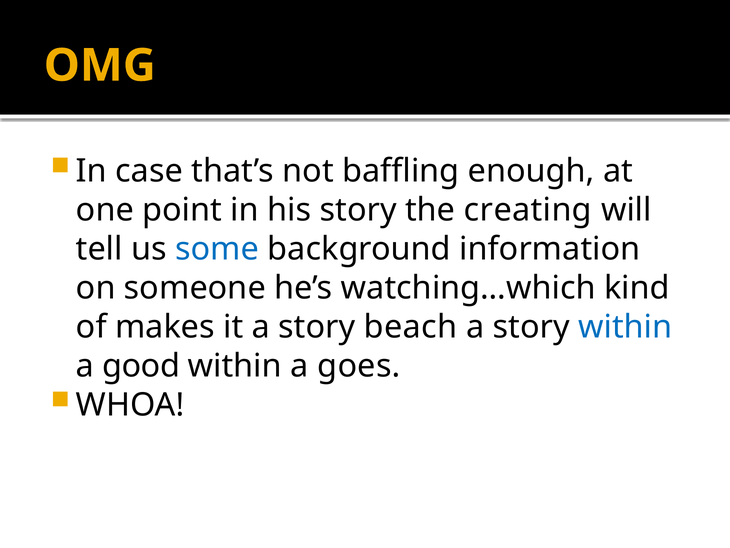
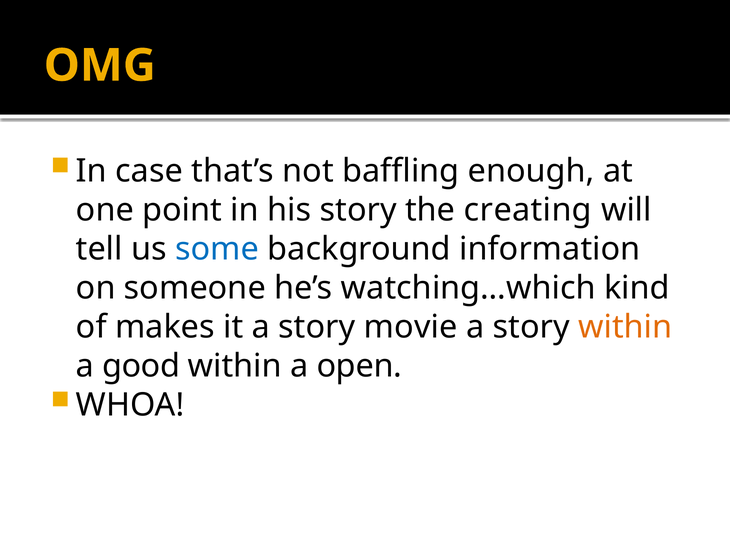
beach: beach -> movie (411, 327)
within colour: blue -> orange (625, 327)
goes: goes -> open (359, 365)
